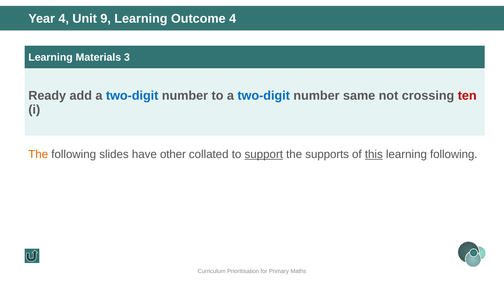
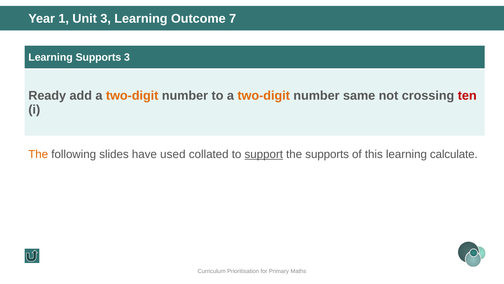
Year 4: 4 -> 1 (64, 19)
Unit 9: 9 -> 3 (106, 19)
Outcome 4: 4 -> 7 (233, 19)
Learning Materials: Materials -> Supports (98, 57)
two-digit colour: blue -> orange (132, 95)
two-digit colour: blue -> orange (264, 95)
other: other -> used (173, 154)
this underline: present -> none (374, 154)
learning following: following -> calculate (454, 154)
